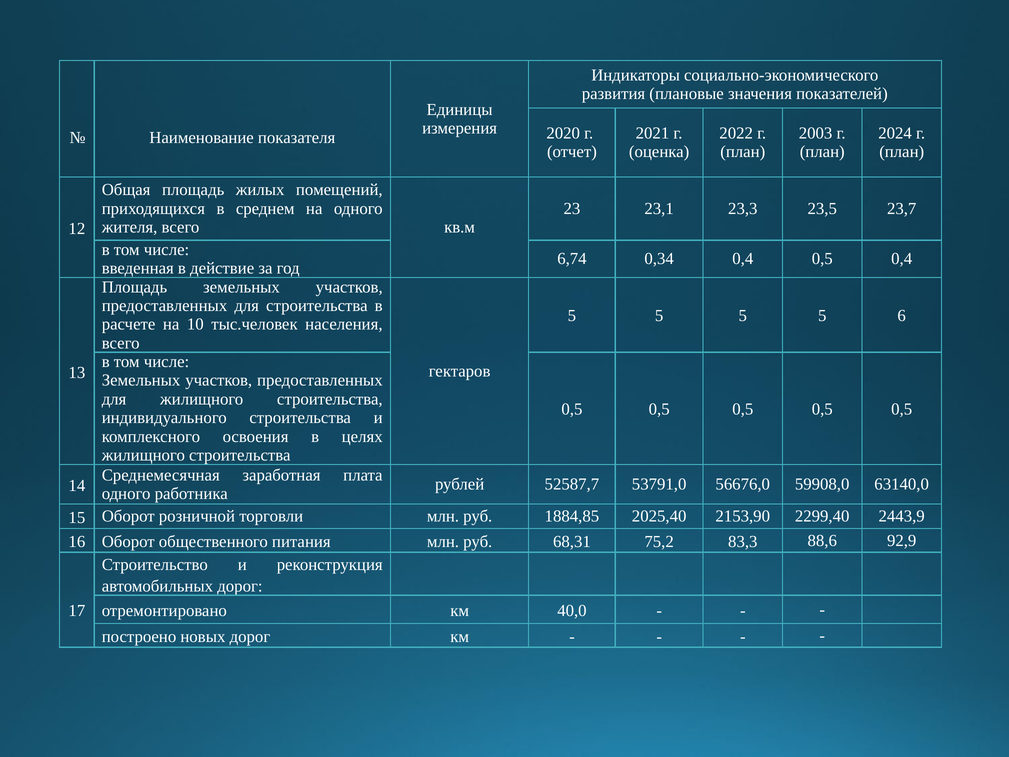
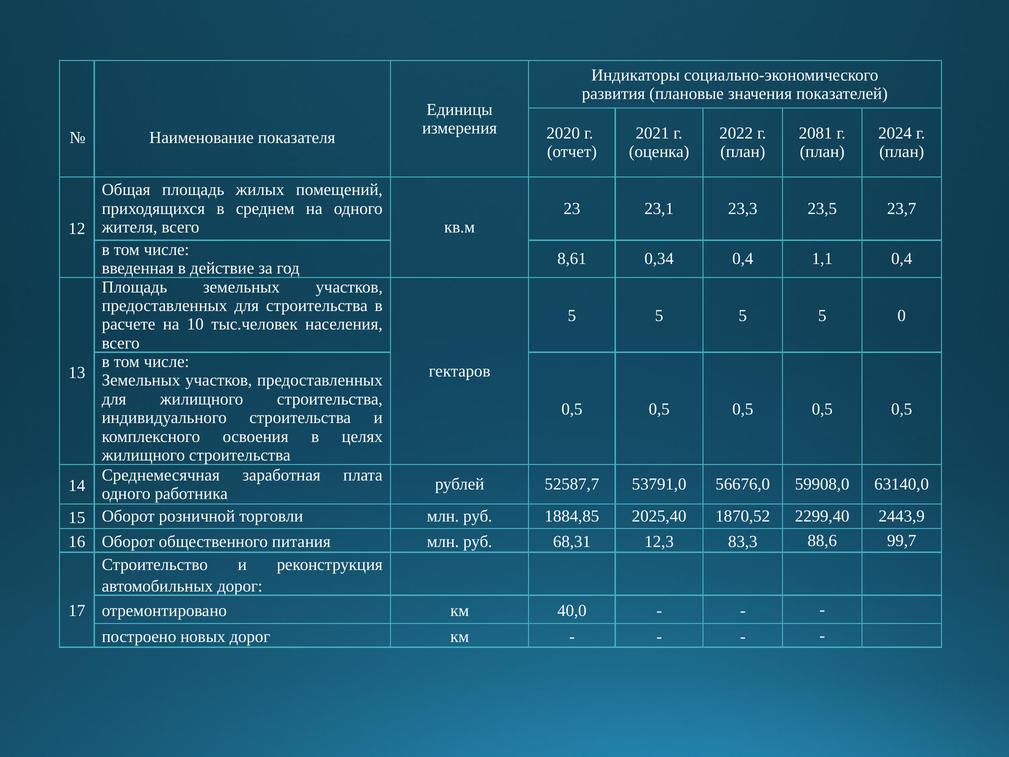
2003: 2003 -> 2081 (816, 133)
6,74: 6,74 -> 8,61 (572, 259)
0,4 0,5: 0,5 -> 1,1 (822, 259)
6: 6 -> 0 (902, 315)
2153,90: 2153,90 -> 1870,52 (743, 516)
75,2: 75,2 -> 12,3 (659, 542)
92,9: 92,9 -> 99,7 (902, 540)
